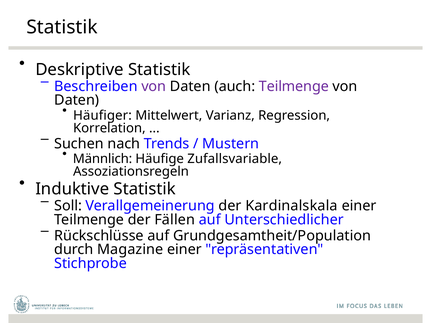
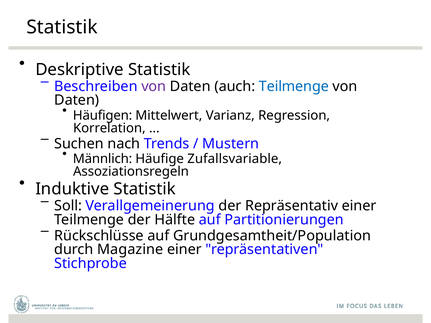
Teilmenge colour: purple -> blue (294, 87)
Häufiger: Häufiger -> Häufigen (103, 115)
Kardinalskala: Kardinalskala -> Repräsentativ (292, 206)
Fällen: Fällen -> Hälfte (175, 220)
Unterschiedlicher: Unterschiedlicher -> Partitionierungen (284, 220)
